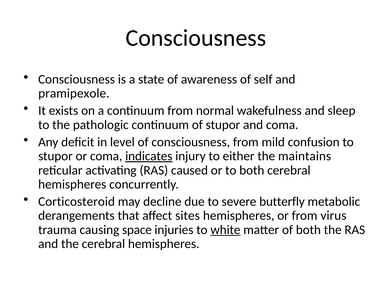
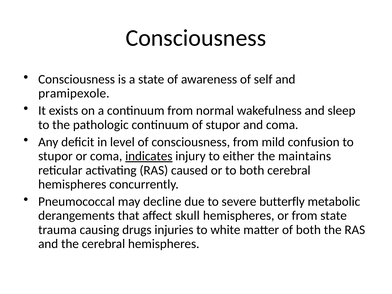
Corticosteroid: Corticosteroid -> Pneumococcal (77, 202)
sites: sites -> skull (188, 216)
from virus: virus -> state (334, 216)
space: space -> drugs (137, 230)
white underline: present -> none (225, 230)
